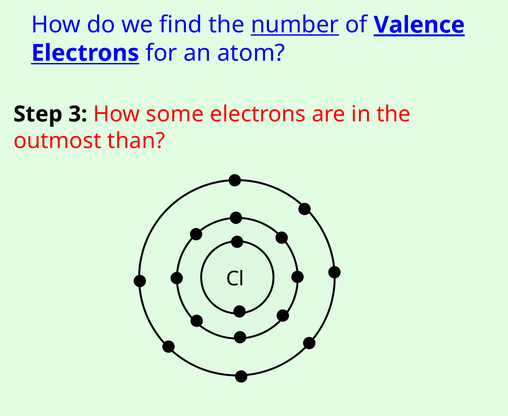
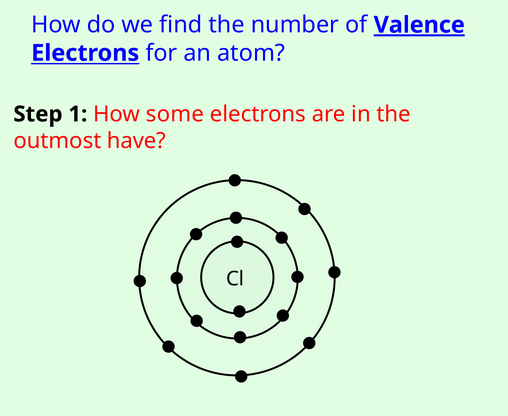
number underline: present -> none (295, 25)
3: 3 -> 1 (78, 114)
than: than -> have (136, 141)
